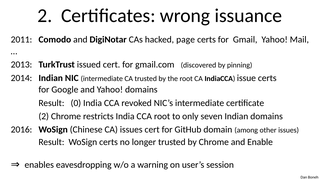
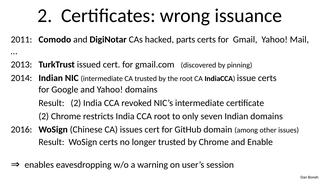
page: page -> parts (186, 40)
Result 0: 0 -> 2 (76, 103)
